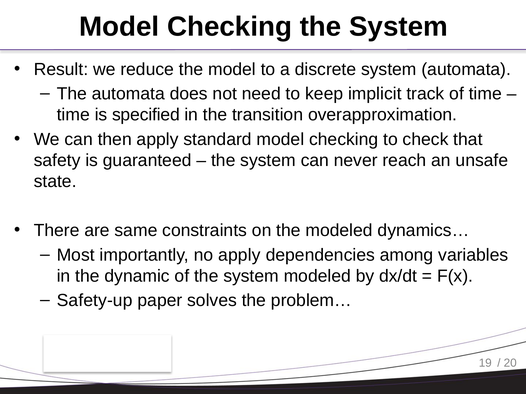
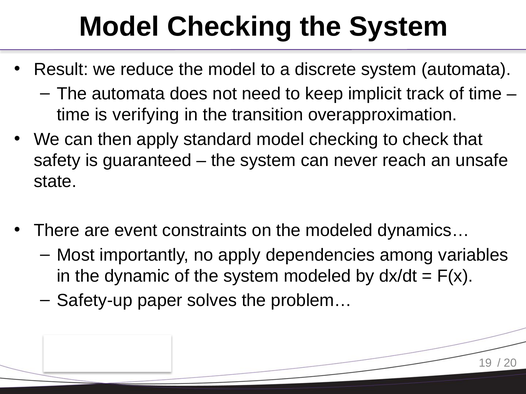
specified: specified -> verifying (146, 115)
same: same -> event (136, 231)
